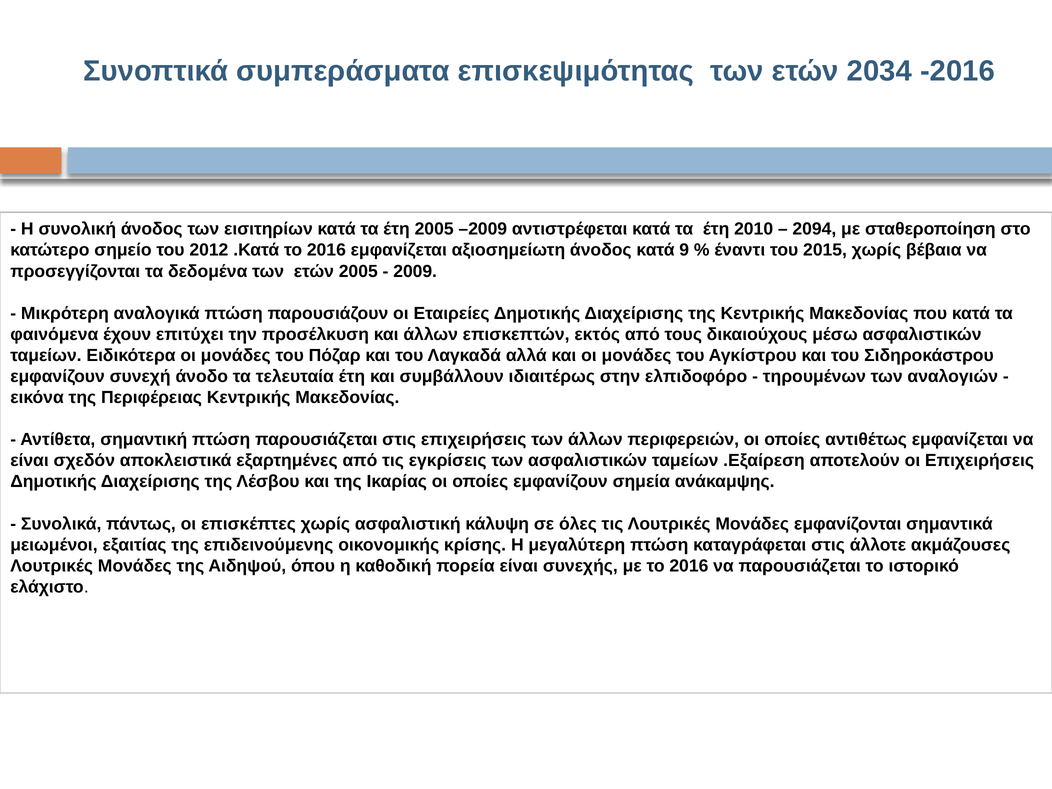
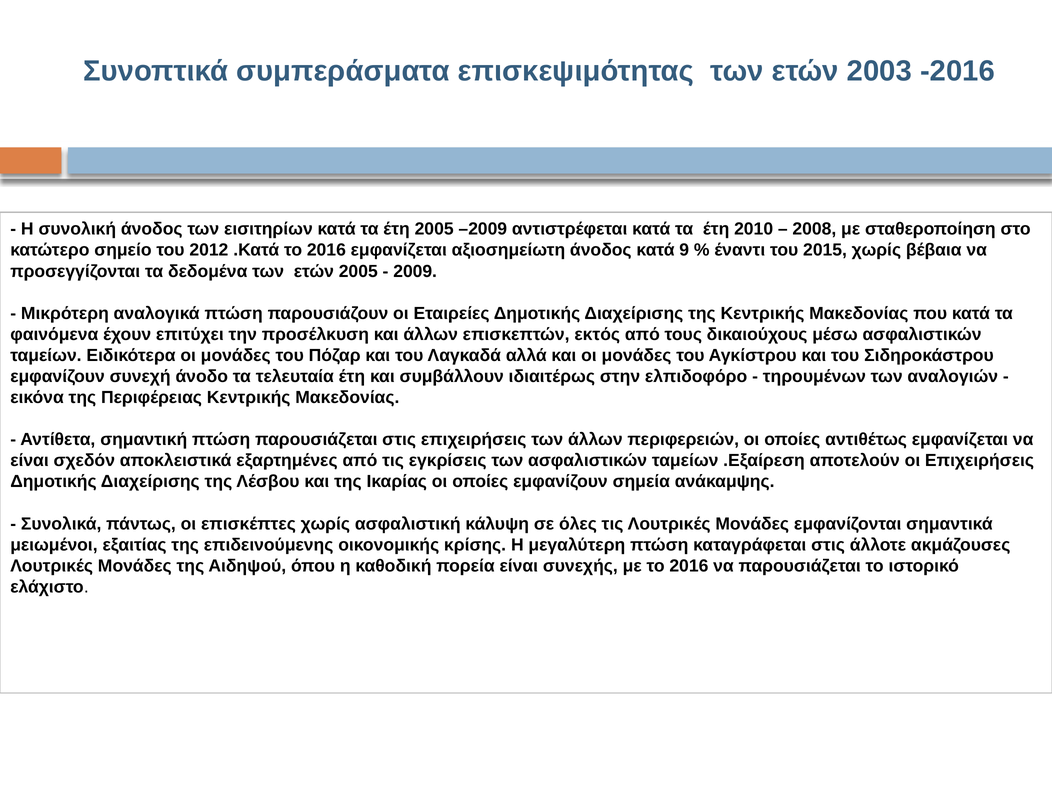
2034: 2034 -> 2003 (879, 71)
2094: 2094 -> 2008 (814, 229)
